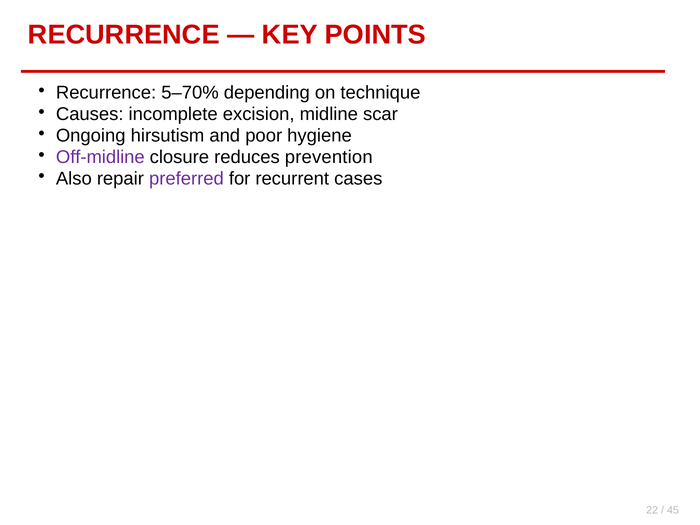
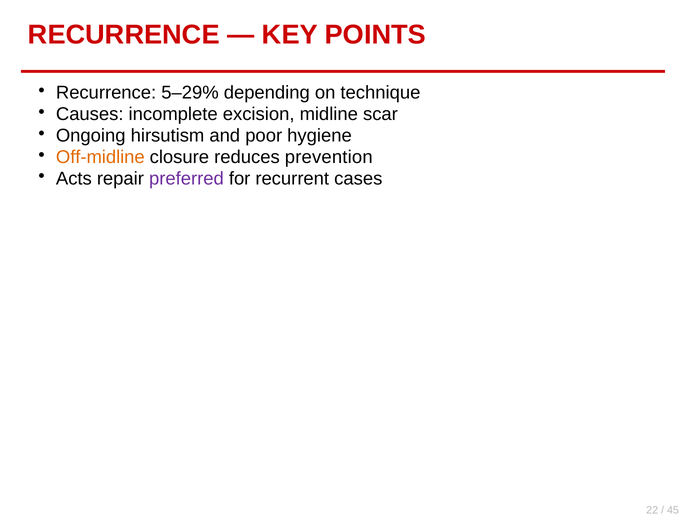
5–70%: 5–70% -> 5–29% (190, 92)
Off-midline colour: purple -> orange (100, 157)
Also: Also -> Acts (74, 178)
